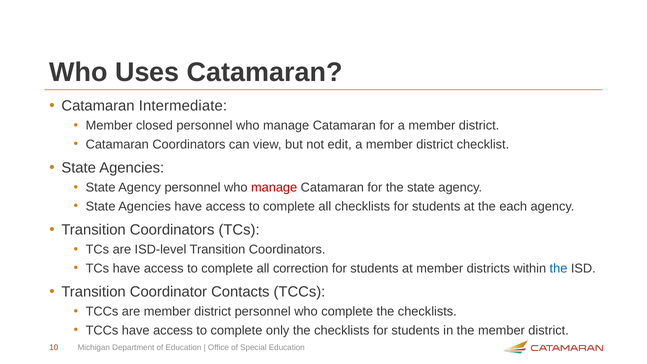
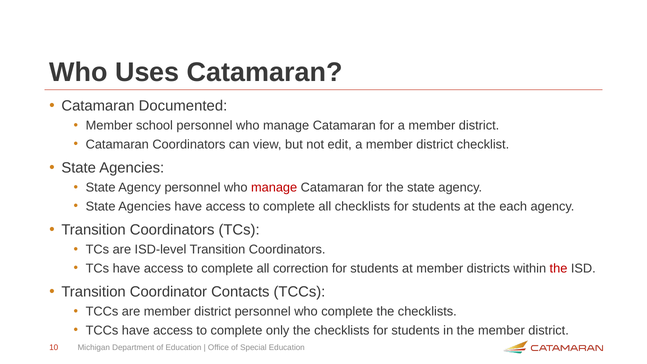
Intermediate: Intermediate -> Documented (183, 106)
closed: closed -> school (154, 126)
the colour: blue -> red (559, 268)
